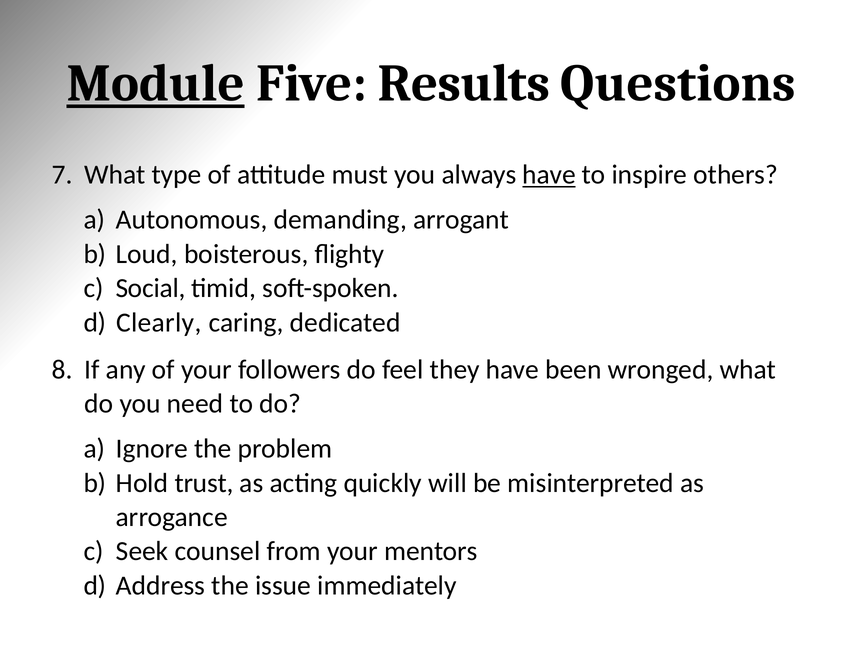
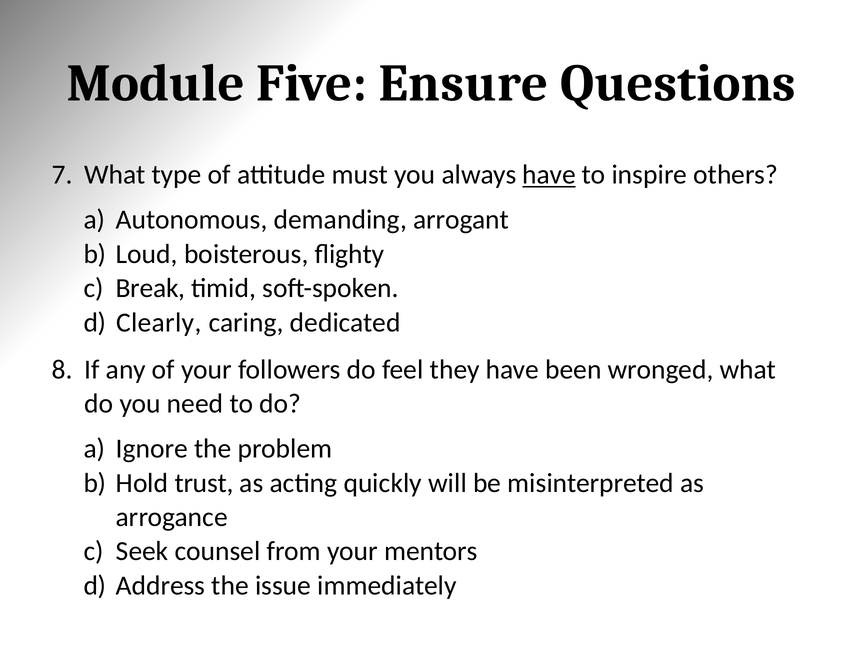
Module underline: present -> none (156, 84)
Results: Results -> Ensure (464, 84)
Social: Social -> Break (150, 288)
